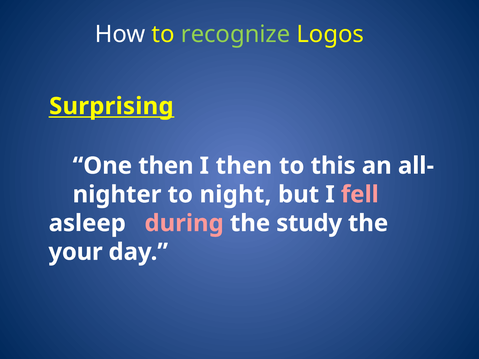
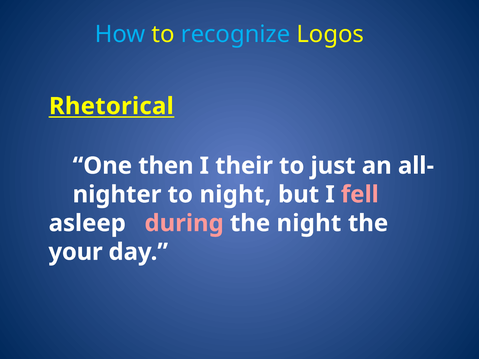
How colour: white -> light blue (120, 34)
recognize colour: light green -> light blue (236, 34)
Surprising: Surprising -> Rhetorical (111, 106)
I then: then -> their (244, 166)
this: this -> just (333, 166)
the study: study -> night (309, 223)
